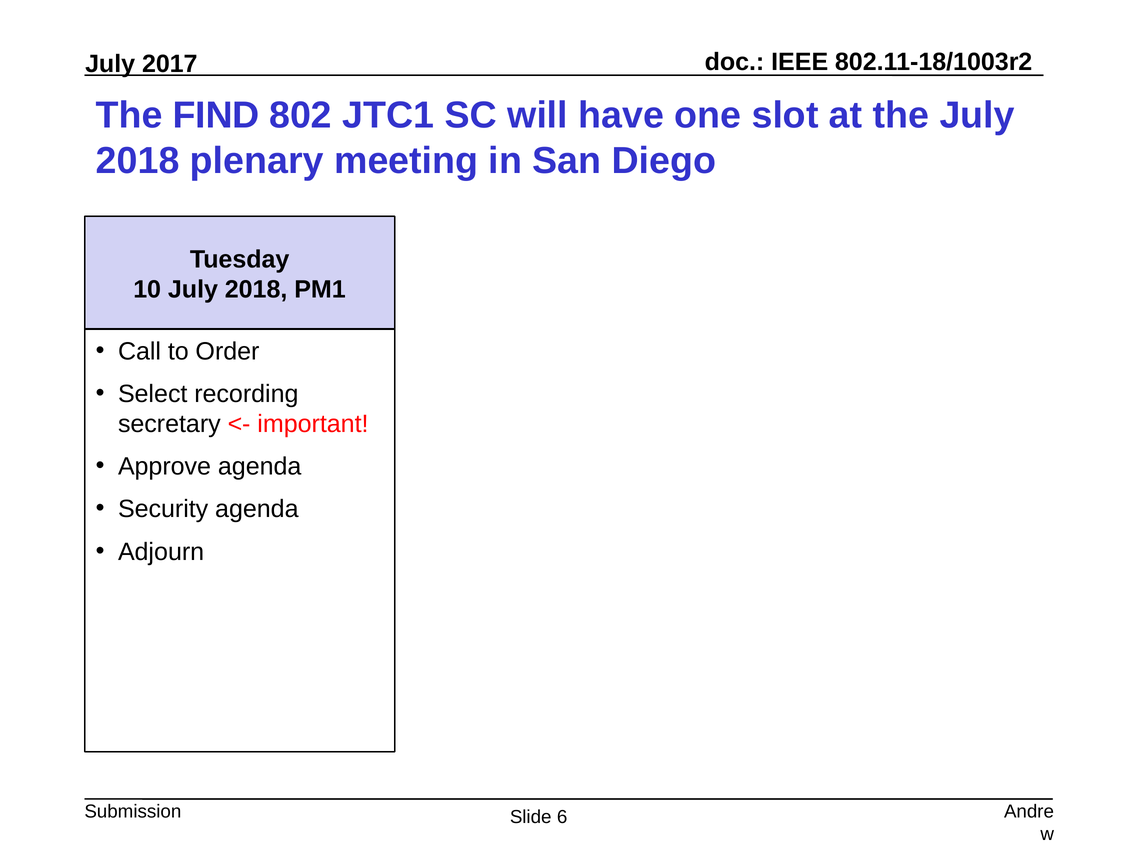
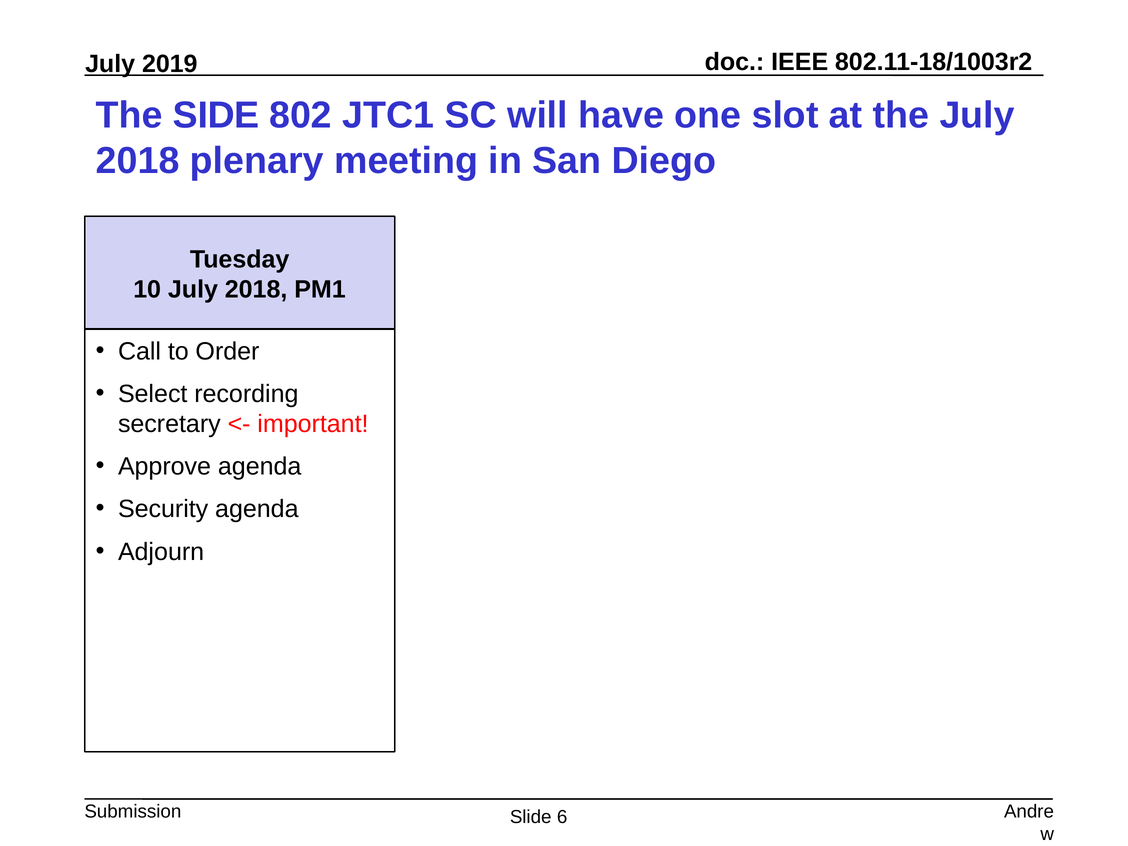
2017: 2017 -> 2019 (170, 64)
FIND: FIND -> SIDE (216, 115)
